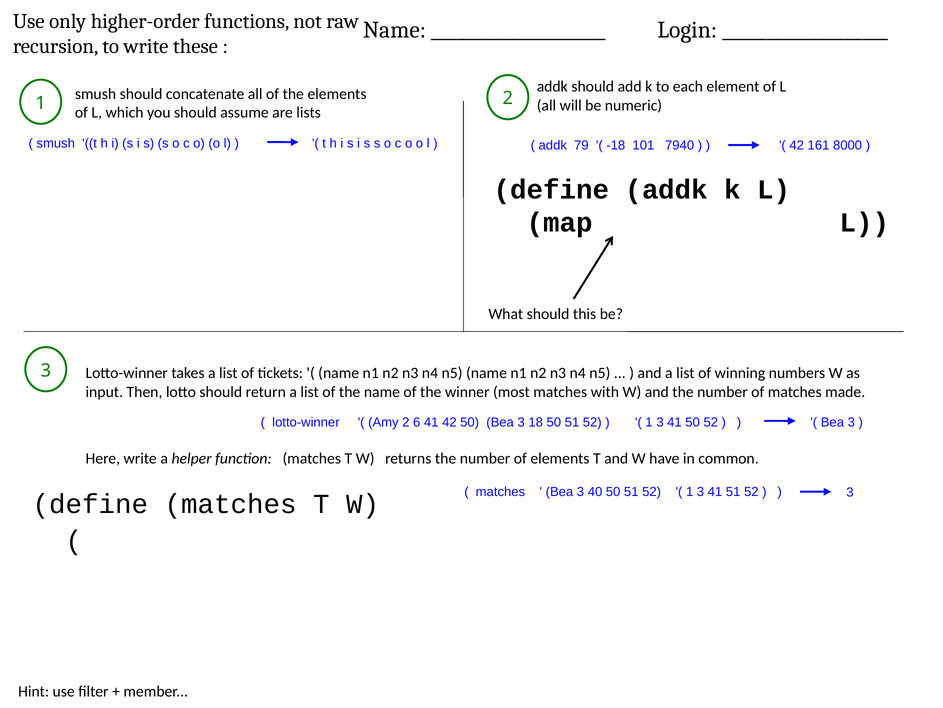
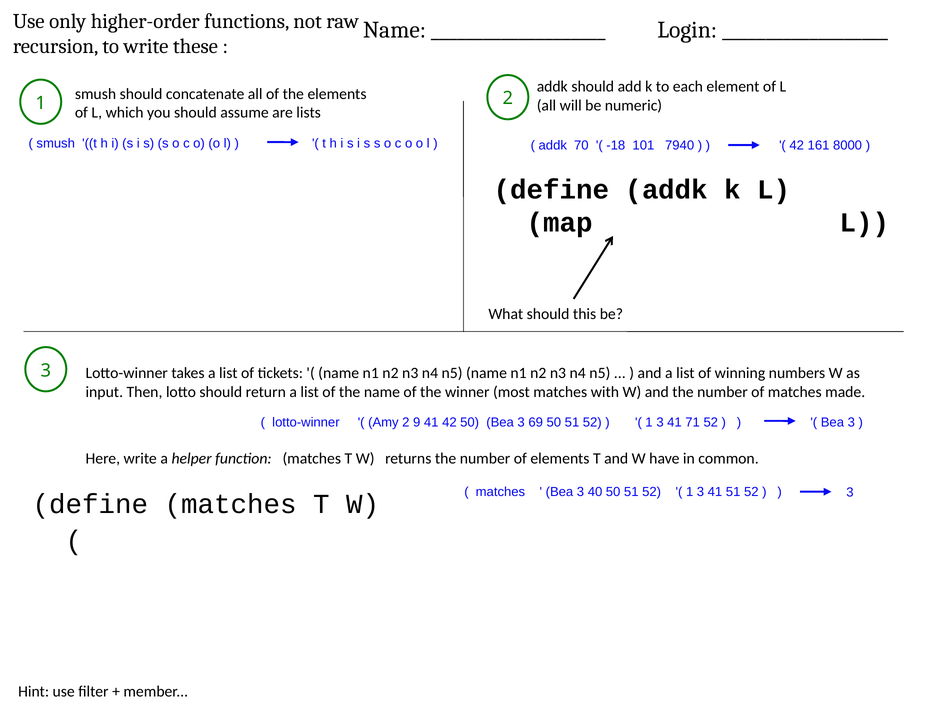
79: 79 -> 70 (581, 145)
6: 6 -> 9 (417, 422)
18: 18 -> 69 (536, 422)
41 50: 50 -> 71 (693, 422)
